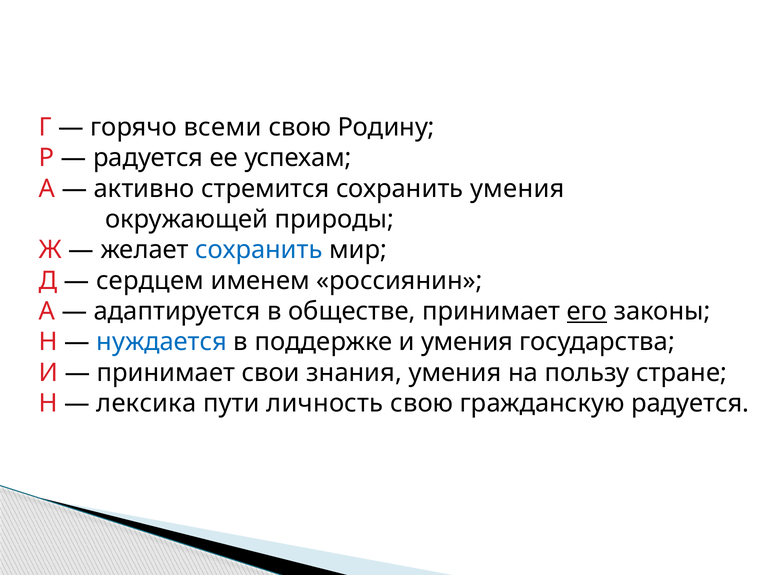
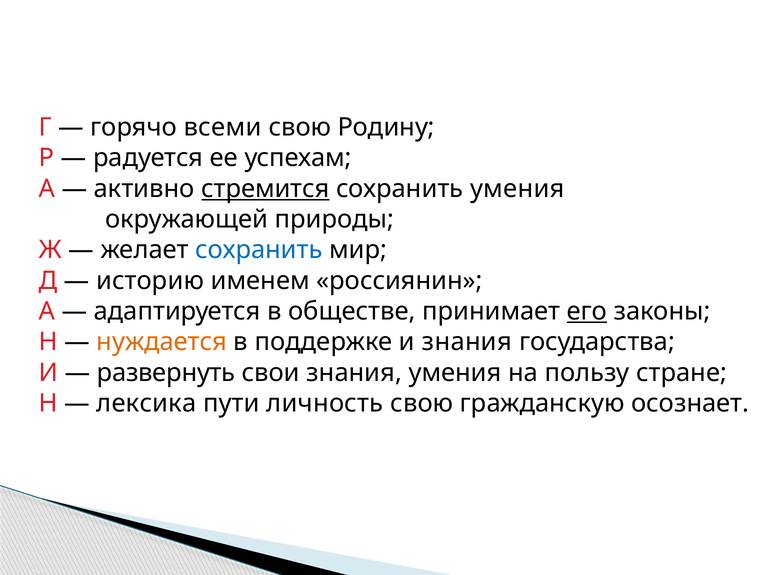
стремится underline: none -> present (265, 189)
сердцем: сердцем -> историю (150, 281)
нуждается colour: blue -> orange (162, 342)
и умения: умения -> знания (467, 342)
принимает: принимает -> развернуть (166, 373)
гражданскую радуется: радуется -> осознает (690, 403)
